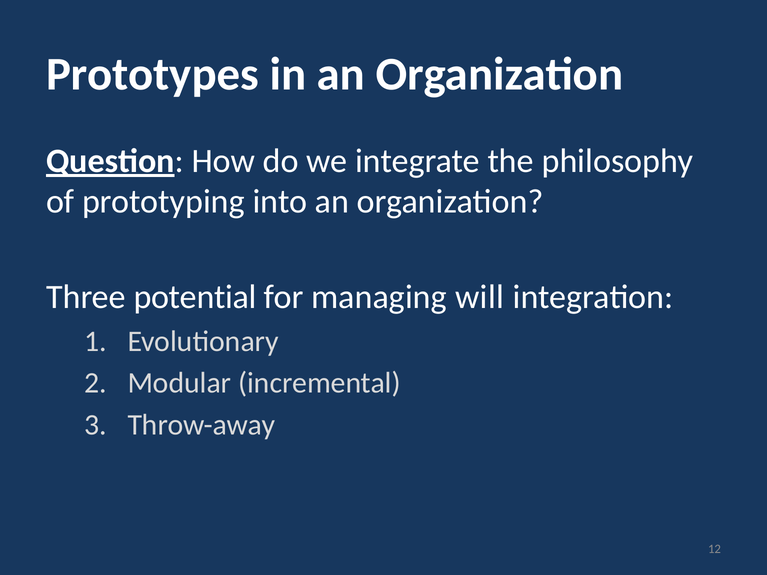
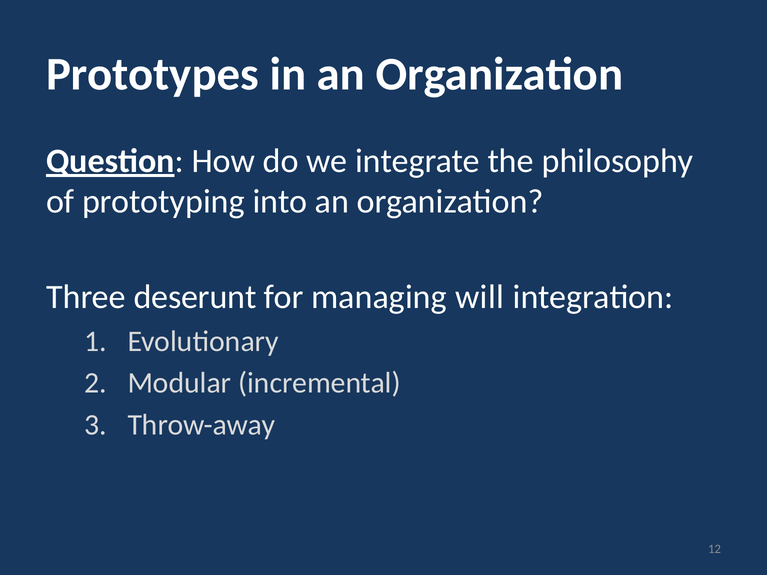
potential: potential -> deserunt (195, 297)
